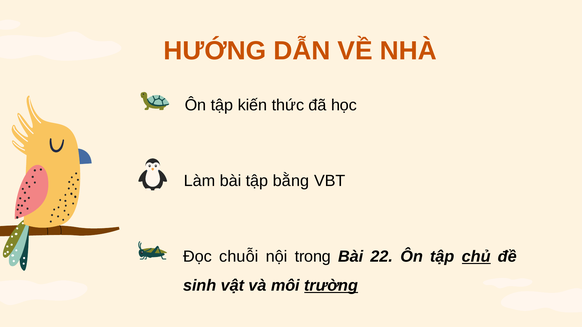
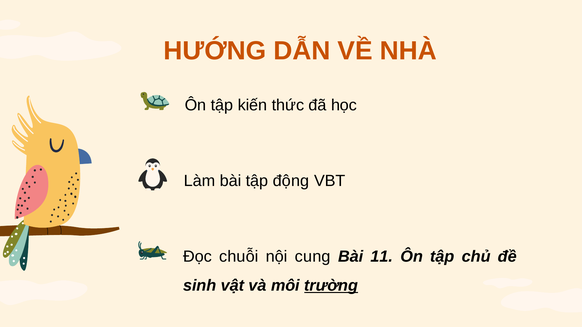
bằng: bằng -> động (291, 181)
trong: trong -> cung (313, 257)
22: 22 -> 11 (382, 257)
chủ underline: present -> none (476, 257)
